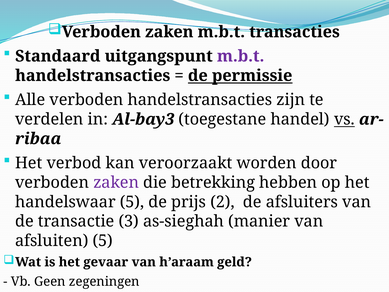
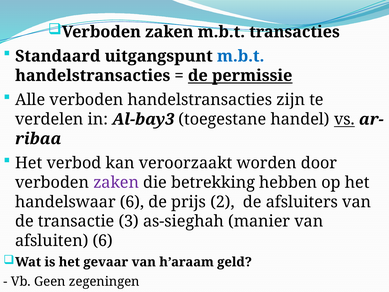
m.b.t colour: purple -> blue (241, 56)
handelswaar 5: 5 -> 6 (132, 202)
afsluiten 5: 5 -> 6 (103, 241)
